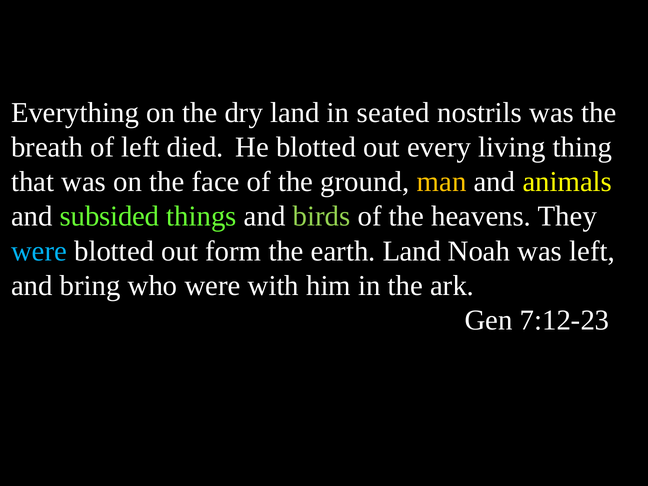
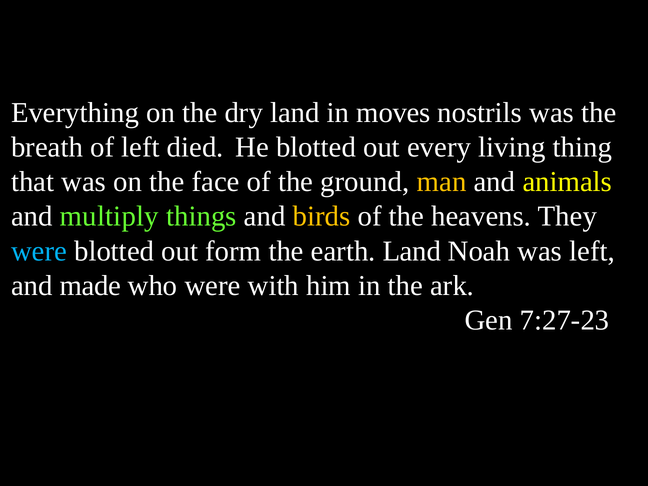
seated: seated -> moves (393, 113)
subsided: subsided -> multiply (109, 216)
birds colour: light green -> yellow (322, 216)
bring: bring -> made (90, 286)
7:12-23: 7:12-23 -> 7:27-23 (565, 320)
